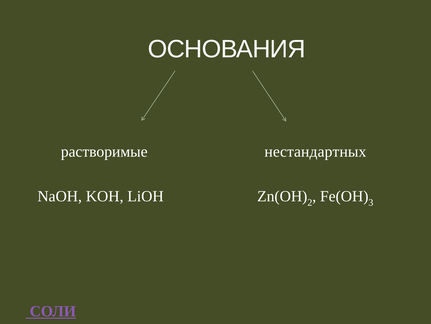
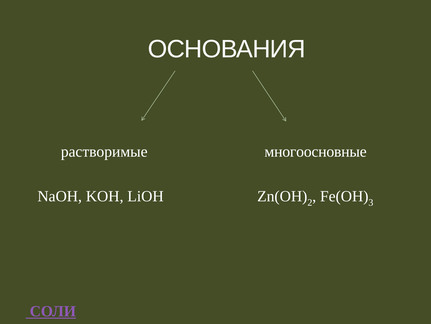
нестандартных: нестандартных -> многоосновные (316, 151)
